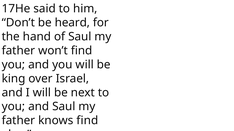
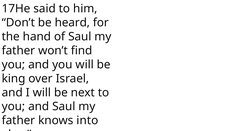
knows find: find -> into (87, 121)
